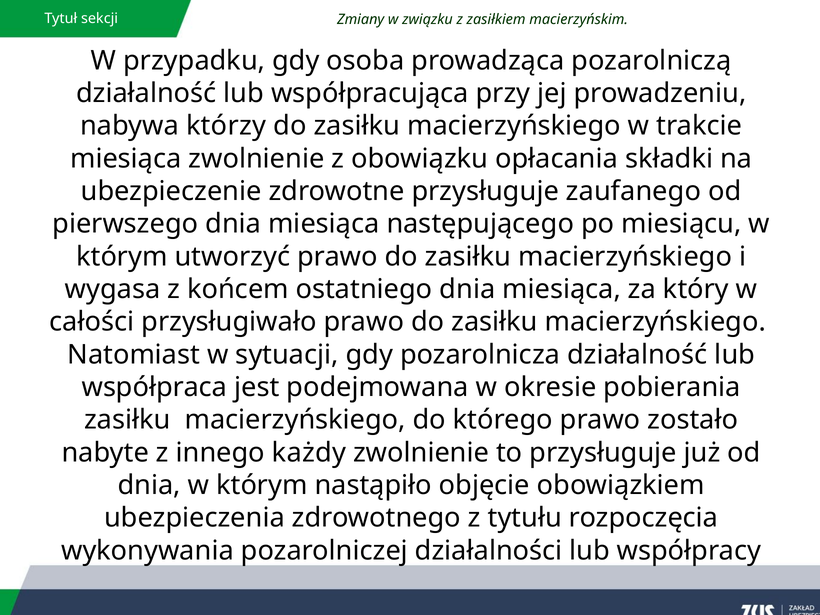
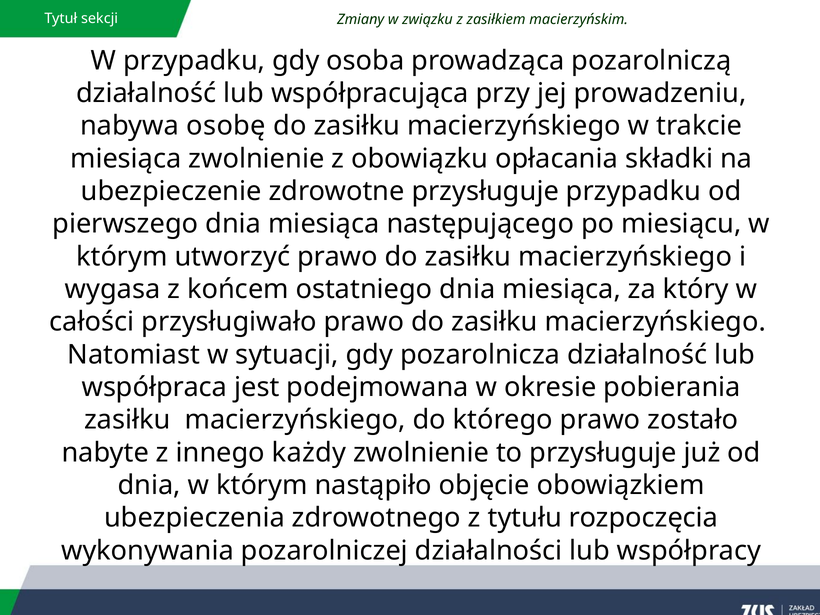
którzy: którzy -> osobę (226, 126)
przysługuje zaufanego: zaufanego -> przypadku (633, 191)
